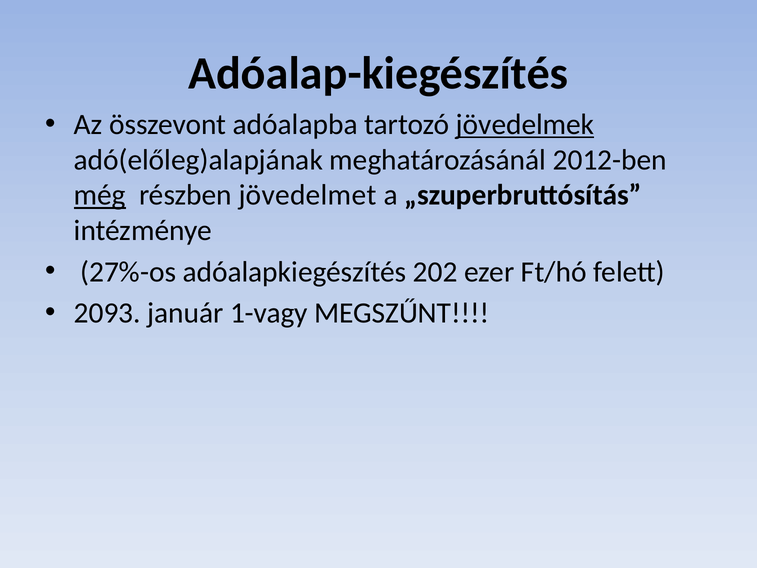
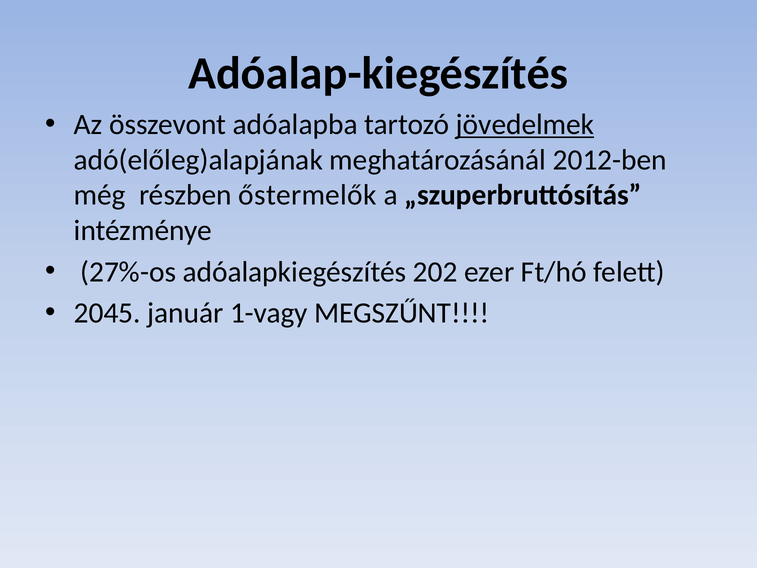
még underline: present -> none (100, 195)
jövedelmet: jövedelmet -> őstermelők (308, 195)
2093: 2093 -> 2045 (107, 313)
